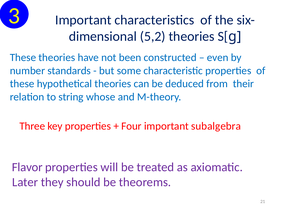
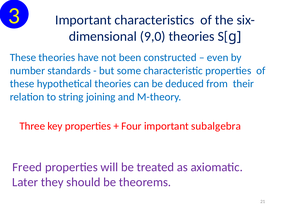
5,2: 5,2 -> 9,0 (153, 36)
whose: whose -> joining (101, 97)
Flavor: Flavor -> Freed (27, 168)
